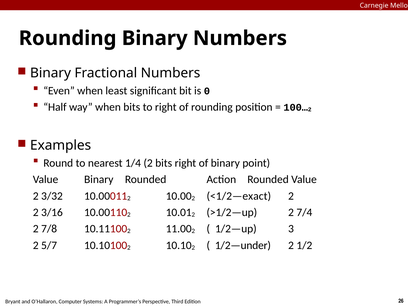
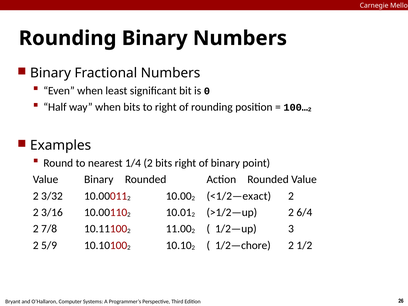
7/4: 7/4 -> 6/4 (304, 212)
5/7: 5/7 -> 5/9 (49, 245)
1/2—under: 1/2—under -> 1/2—chore (243, 245)
